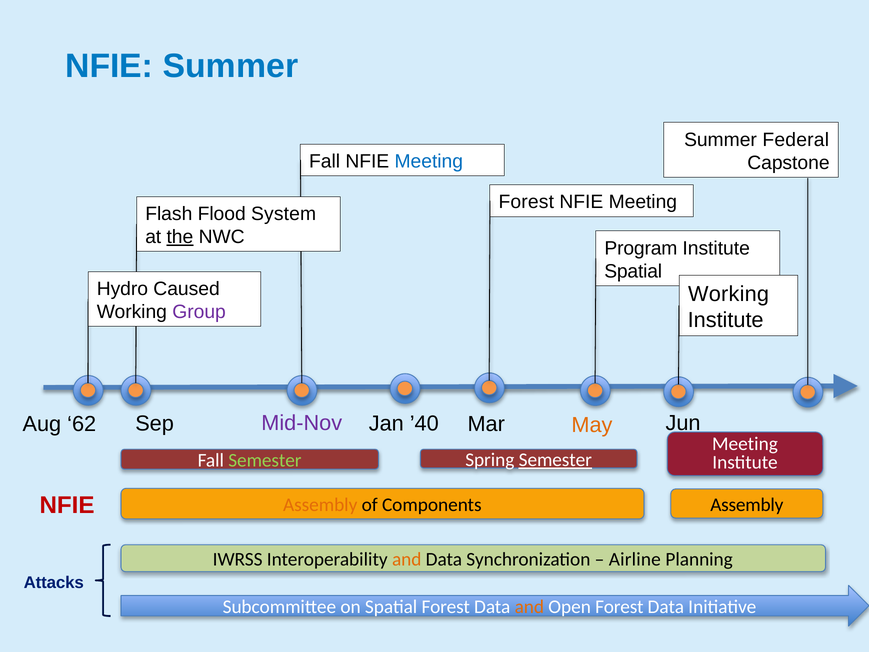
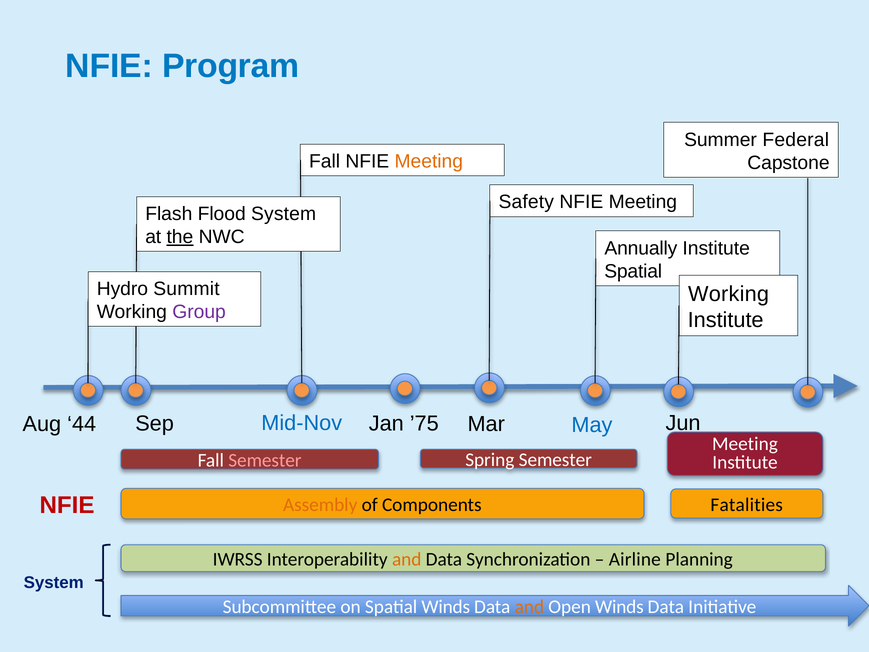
NFIE Summer: Summer -> Program (231, 66)
Meeting colour: blue -> orange (429, 161)
Forest: Forest -> Safety (526, 202)
Program: Program -> Annually (641, 248)
Caused: Caused -> Summit (186, 289)
’40: ’40 -> ’75 (424, 423)
May colour: orange -> blue (592, 425)
Mid-Nov colour: purple -> blue (302, 423)
62: 62 -> 44 (82, 424)
Semester colour: light green -> pink (265, 460)
Semester underline: present -> none (555, 460)
Components Assembly: Assembly -> Fatalities (747, 505)
Attacks: Attacks -> System (54, 583)
Spatial Forest: Forest -> Winds (446, 607)
Open Forest: Forest -> Winds (619, 607)
